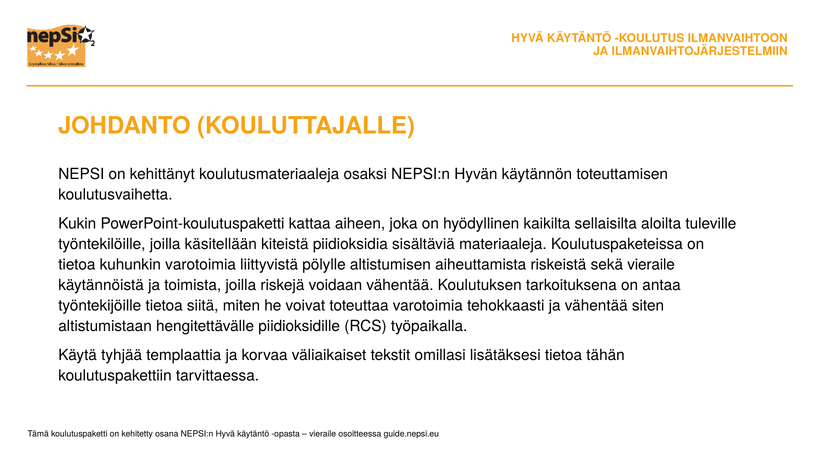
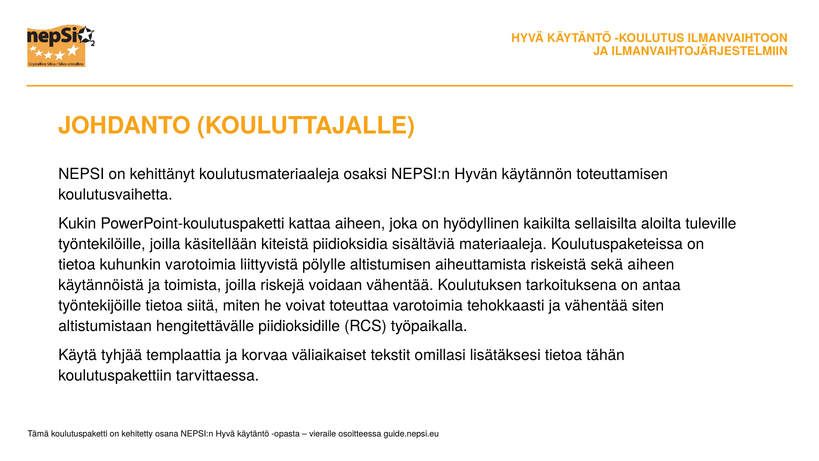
sekä vieraile: vieraile -> aiheen (651, 265)
